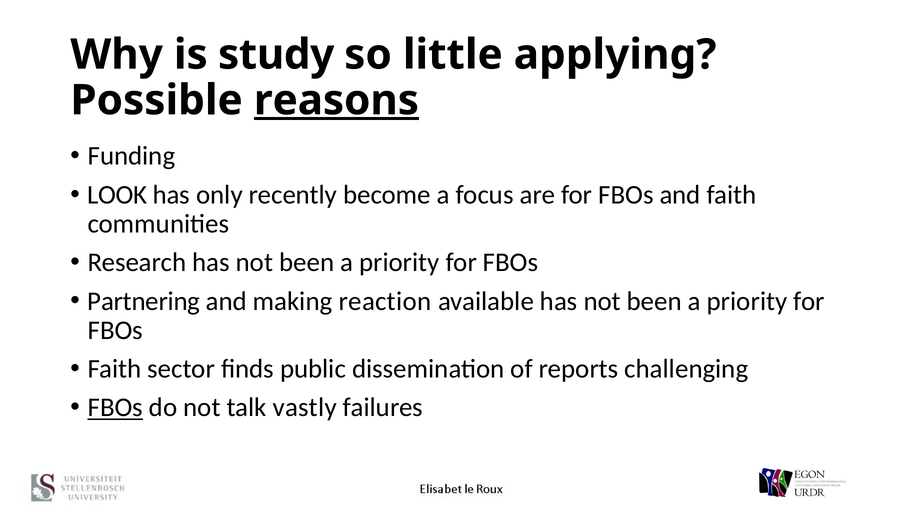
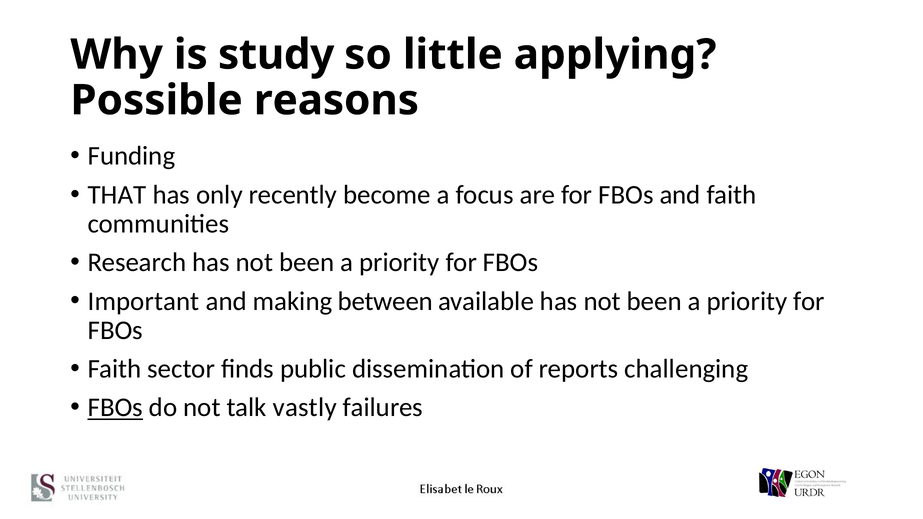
reasons underline: present -> none (336, 100)
LOOK: LOOK -> THAT (117, 195)
Partnering: Partnering -> Important (144, 301)
reaction: reaction -> between (385, 301)
